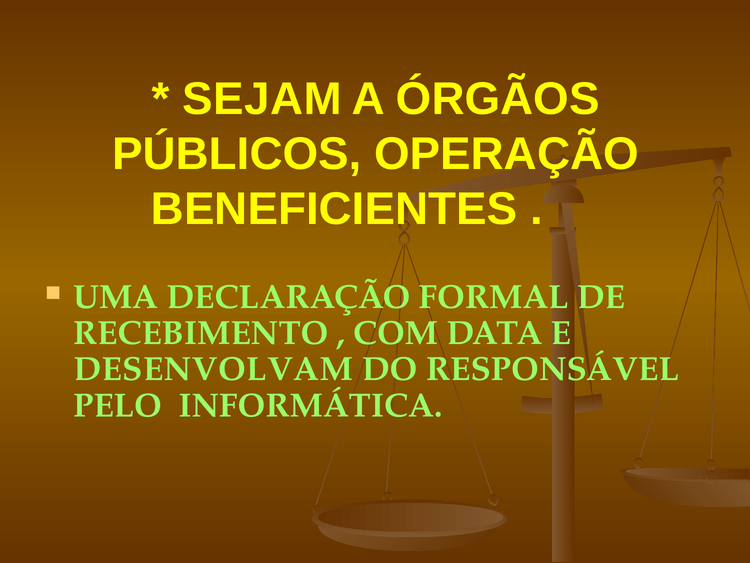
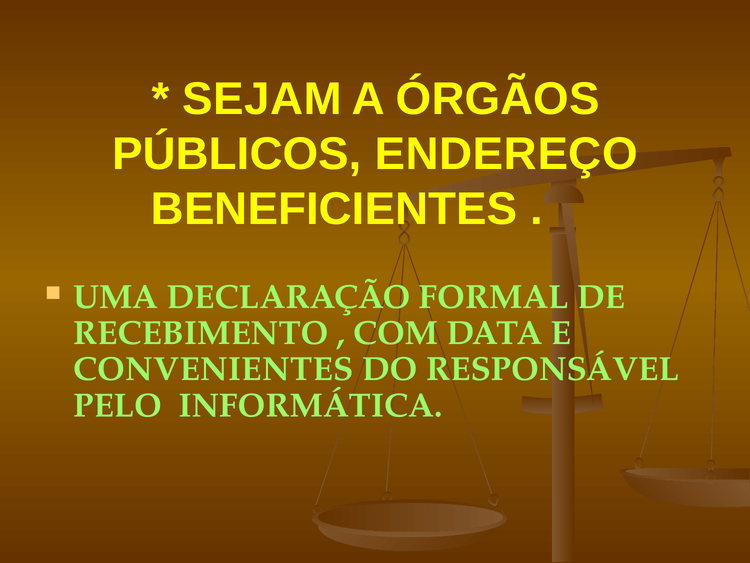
OPERAÇÃO: OPERAÇÃO -> ENDEREÇO (506, 154)
DESENVOLVAM: DESENVOLVAM -> CONVENIENTES (213, 369)
